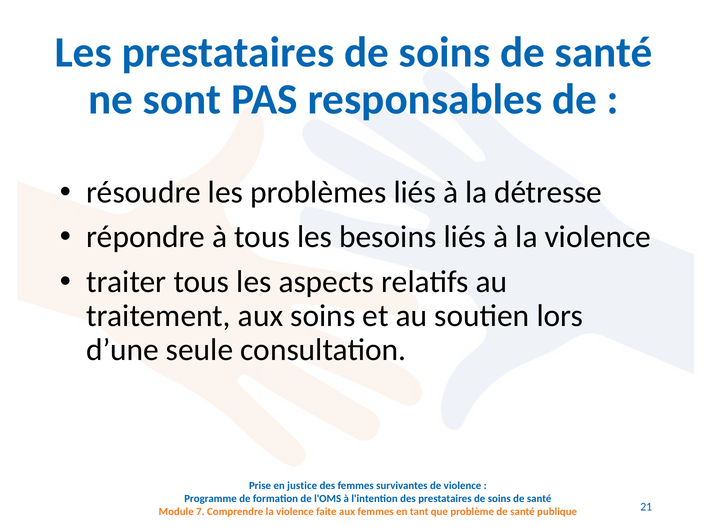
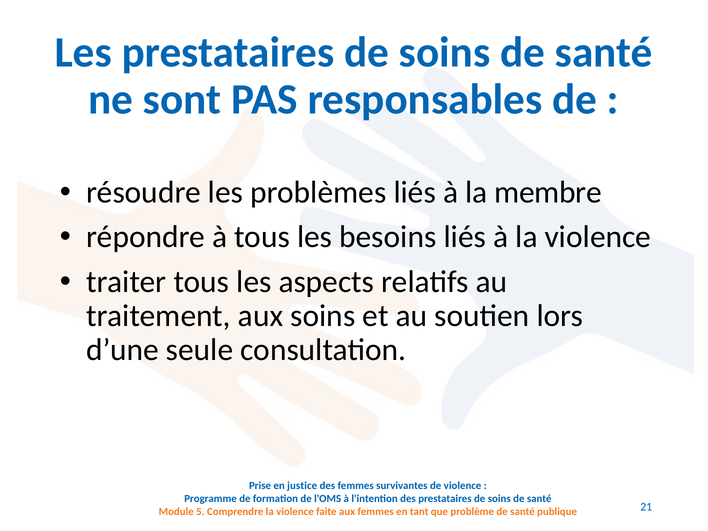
détresse: détresse -> membre (548, 192)
7: 7 -> 5 (200, 511)
